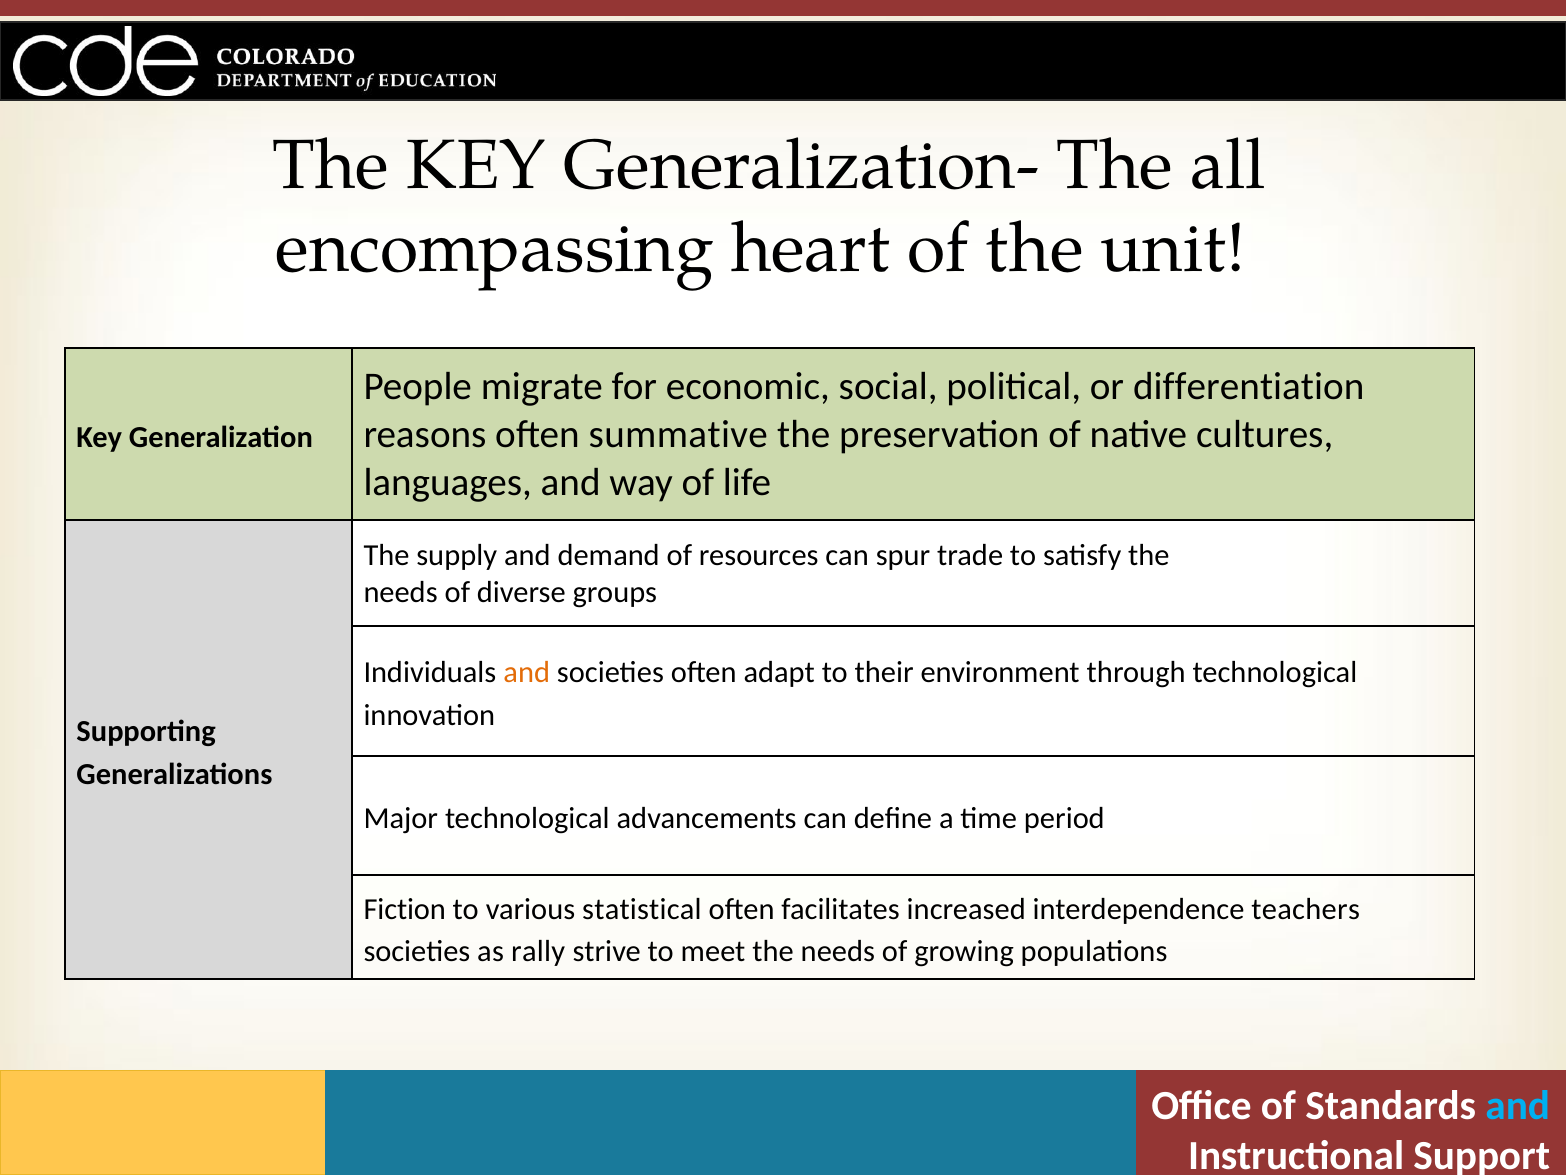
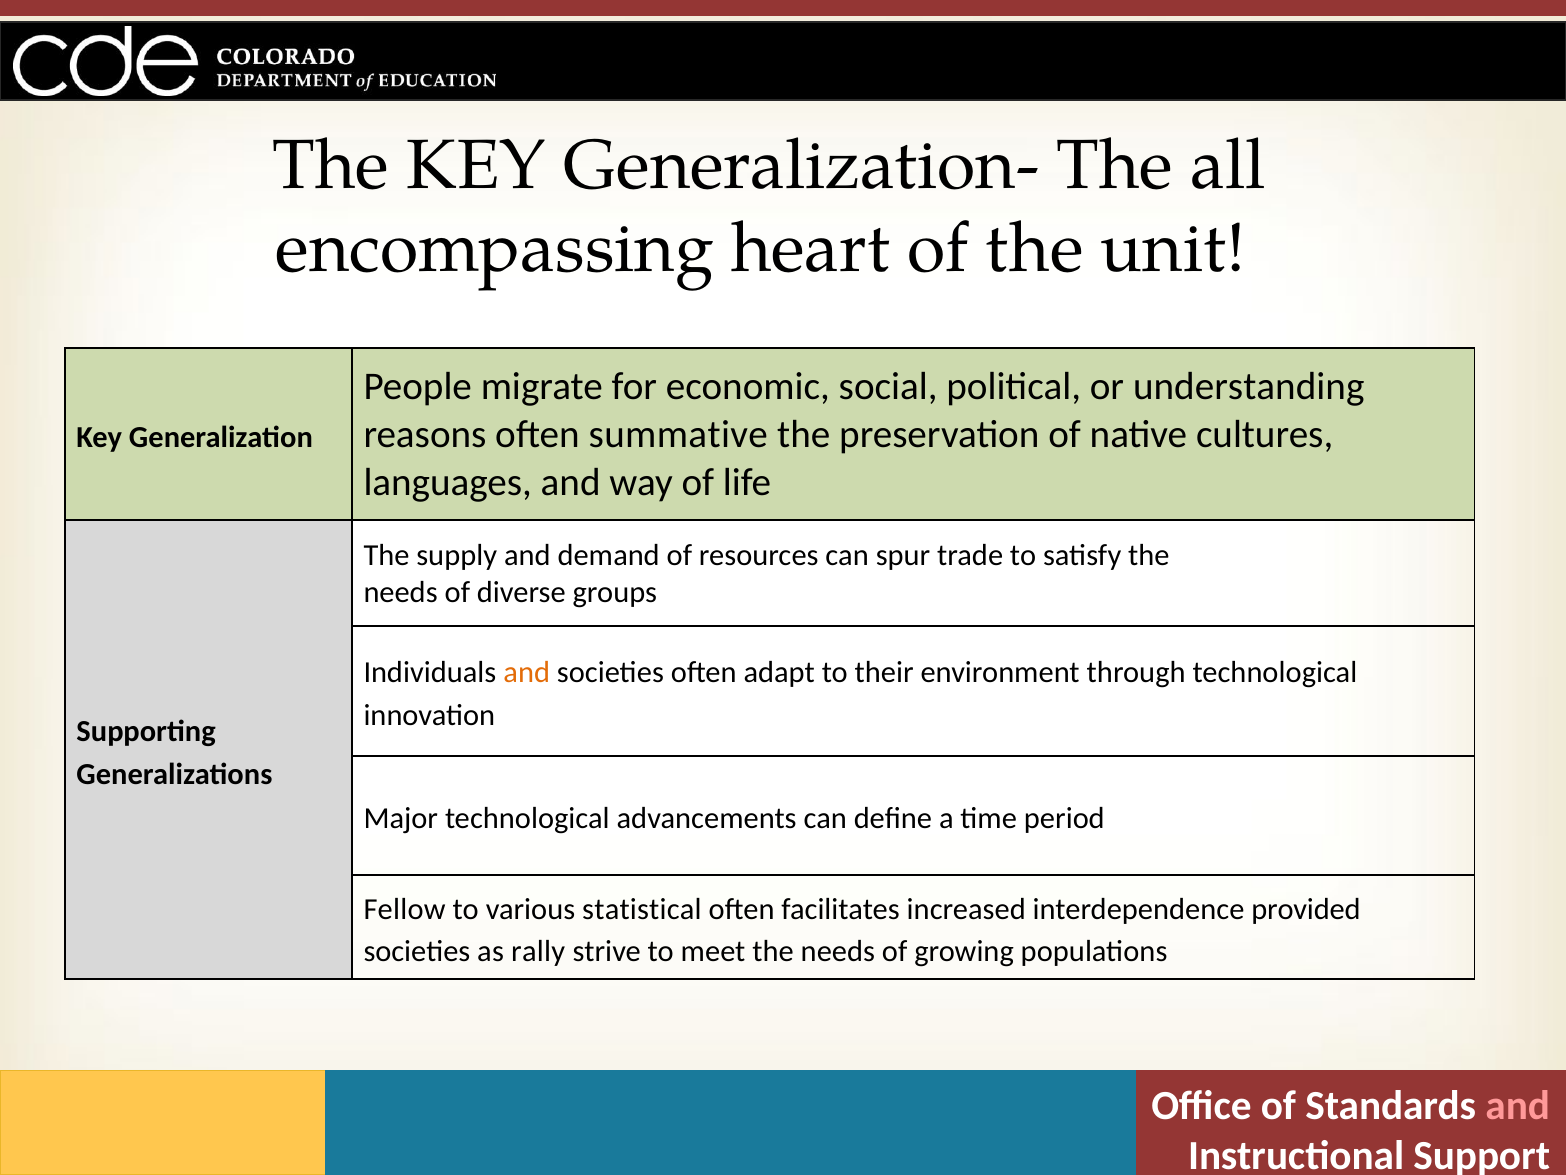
differentiation: differentiation -> understanding (1249, 387)
Fiction: Fiction -> Fellow (405, 909)
teachers: teachers -> provided (1306, 909)
and colour: light blue -> pink (1518, 1106)
